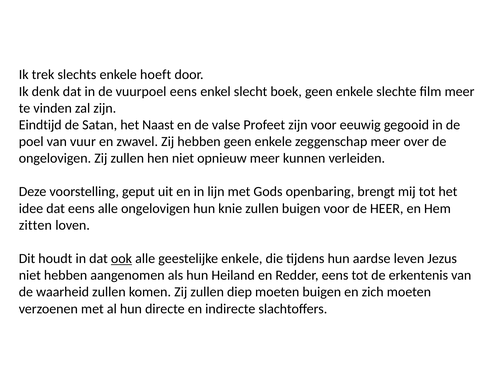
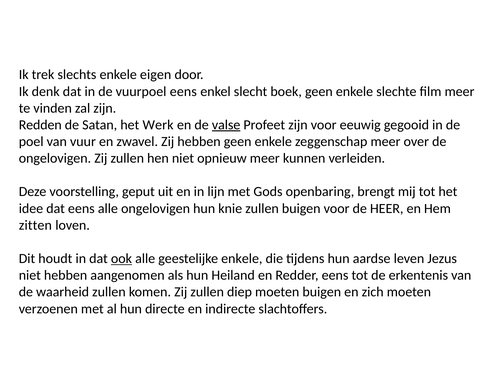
hoeft: hoeft -> eigen (156, 75)
Eindtijd: Eindtijd -> Redden (40, 125)
Naast: Naast -> Werk (158, 125)
valse underline: none -> present (226, 125)
